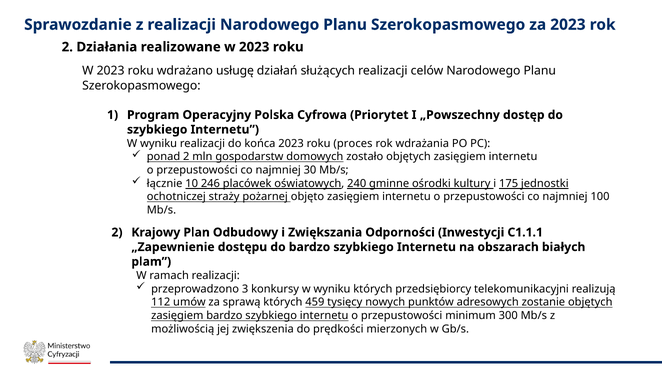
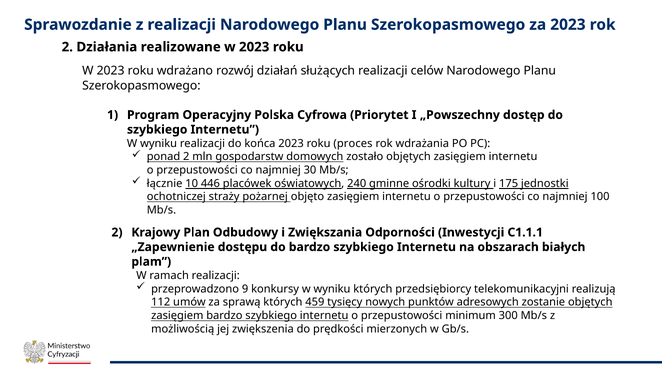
usługę: usługę -> rozwój (235, 71)
246: 246 -> 446 (210, 183)
3: 3 -> 9 (245, 288)
